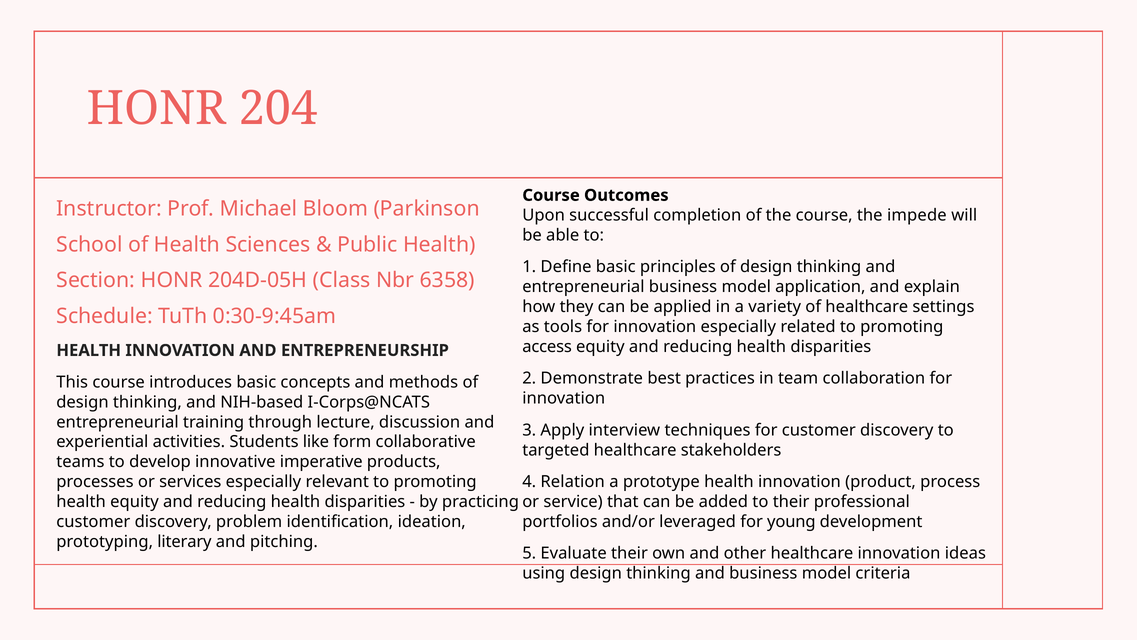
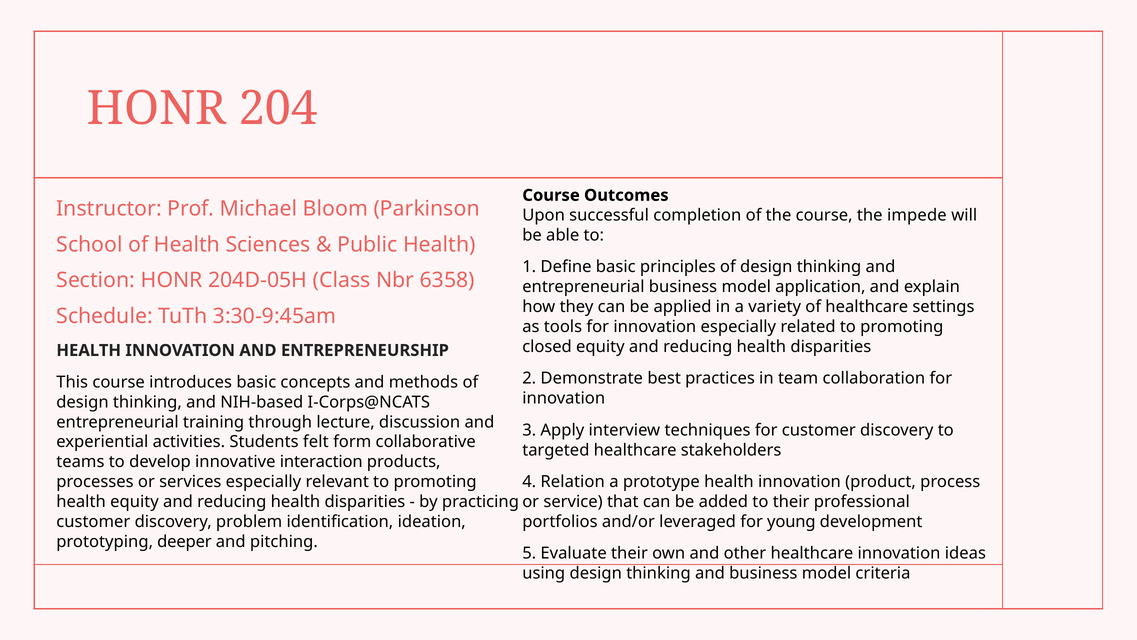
0:30-9:45am: 0:30-9:45am -> 3:30-9:45am (275, 316)
access: access -> closed (547, 346)
like: like -> felt (316, 442)
imperative: imperative -> interaction (321, 462)
literary: literary -> deeper (184, 541)
